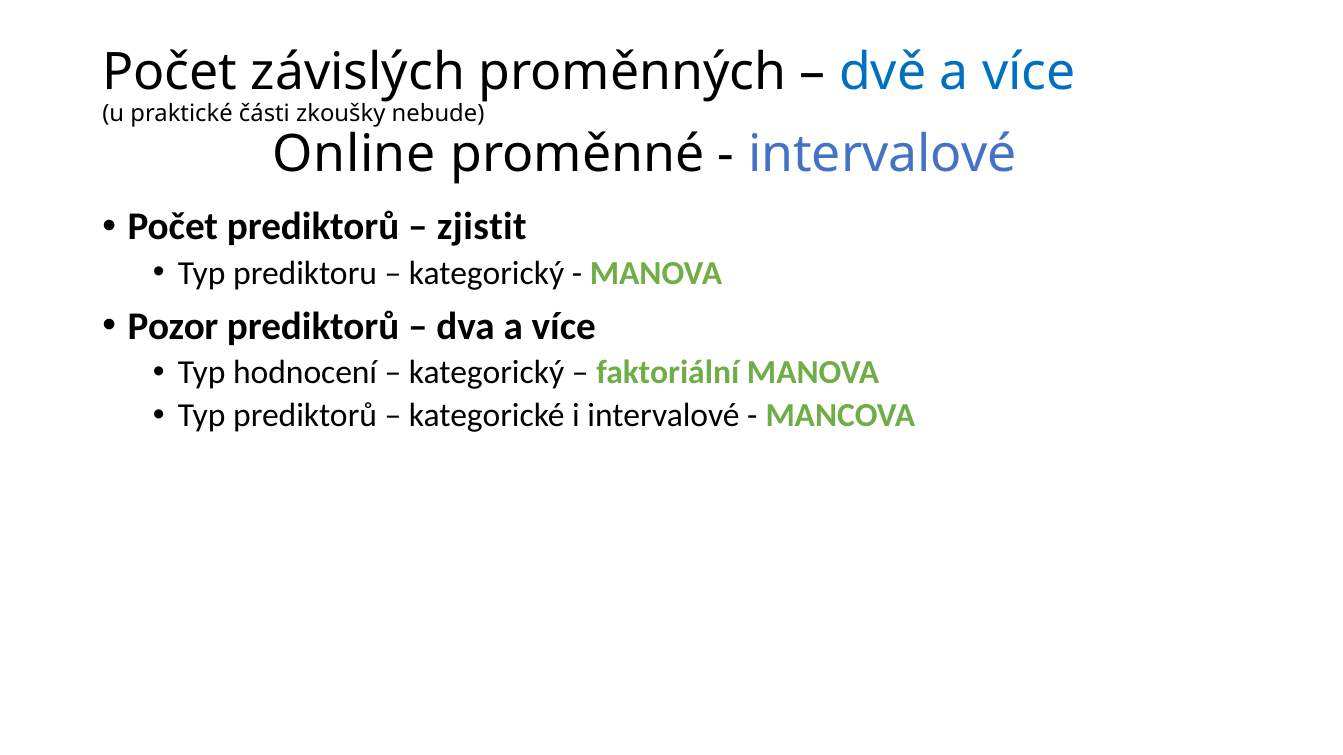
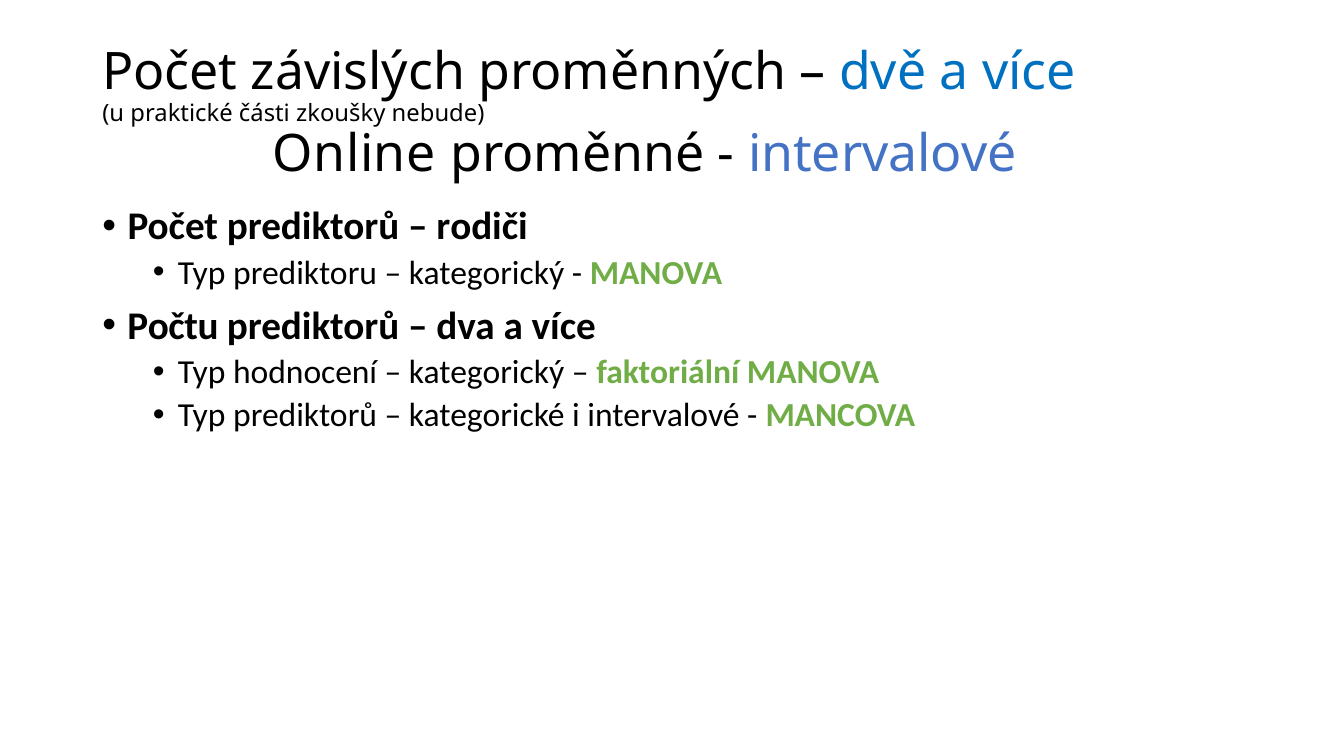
zjistit: zjistit -> rodiči (482, 227)
Pozor: Pozor -> Počtu (173, 327)
